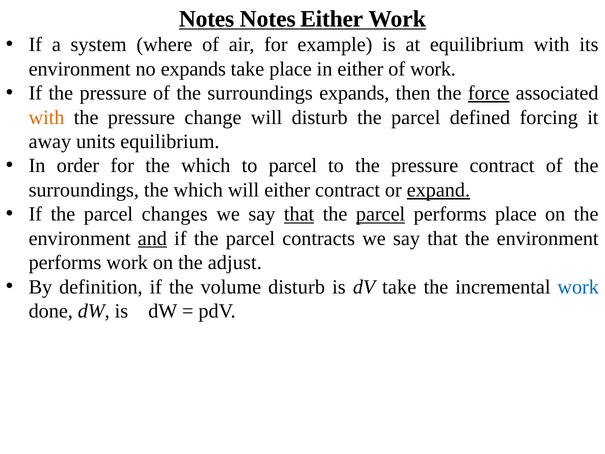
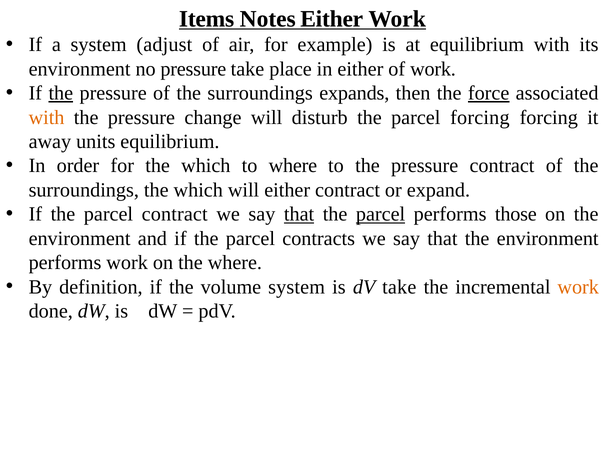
Notes: Notes -> Items (207, 19)
where: where -> adjust (164, 45)
no expands: expands -> pressure (193, 69)
the underline: none -> present (61, 93)
parcel defined: defined -> forcing (480, 117)
to parcel: parcel -> where (293, 166)
expand underline: present -> none (438, 190)
parcel changes: changes -> contract (175, 214)
performs place: place -> those (516, 214)
and underline: present -> none (152, 238)
the adjust: adjust -> where (235, 263)
volume disturb: disturb -> system (297, 287)
work colour: blue -> orange (578, 287)
